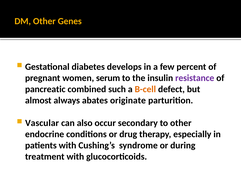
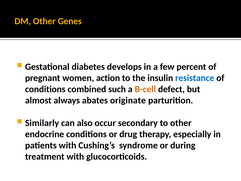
serum: serum -> action (108, 78)
resistance colour: purple -> blue (195, 78)
pancreatic: pancreatic -> conditions (45, 89)
Vascular: Vascular -> Similarly (42, 123)
